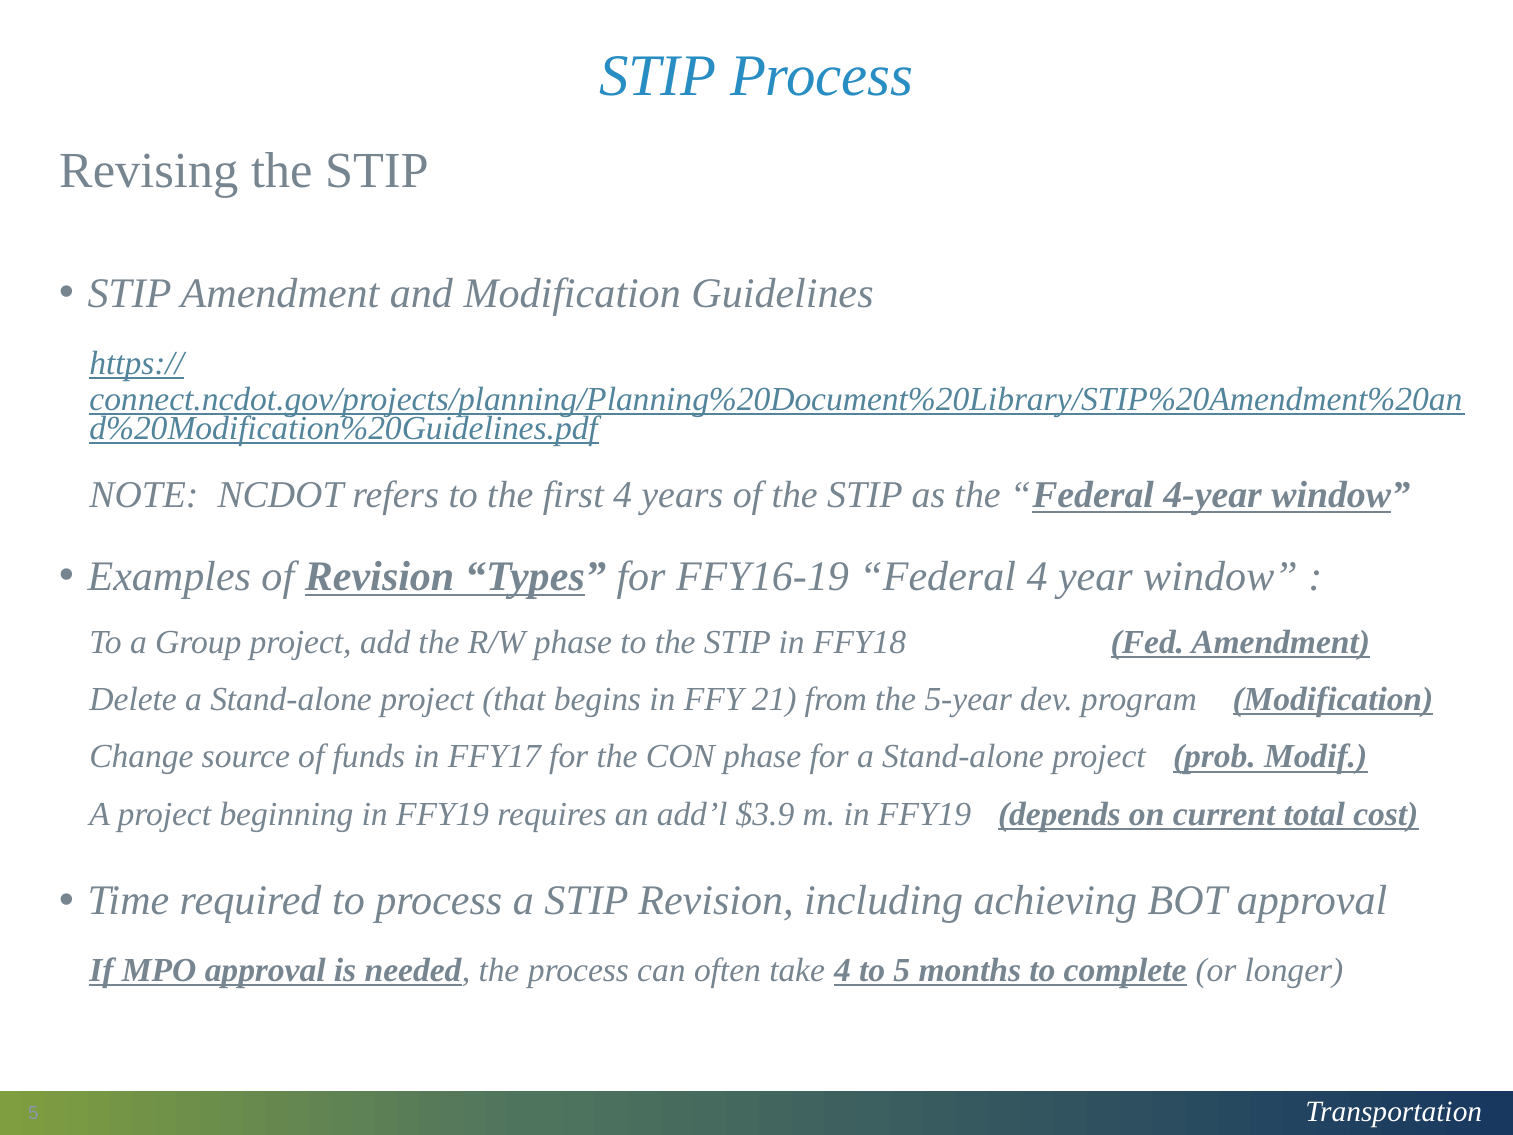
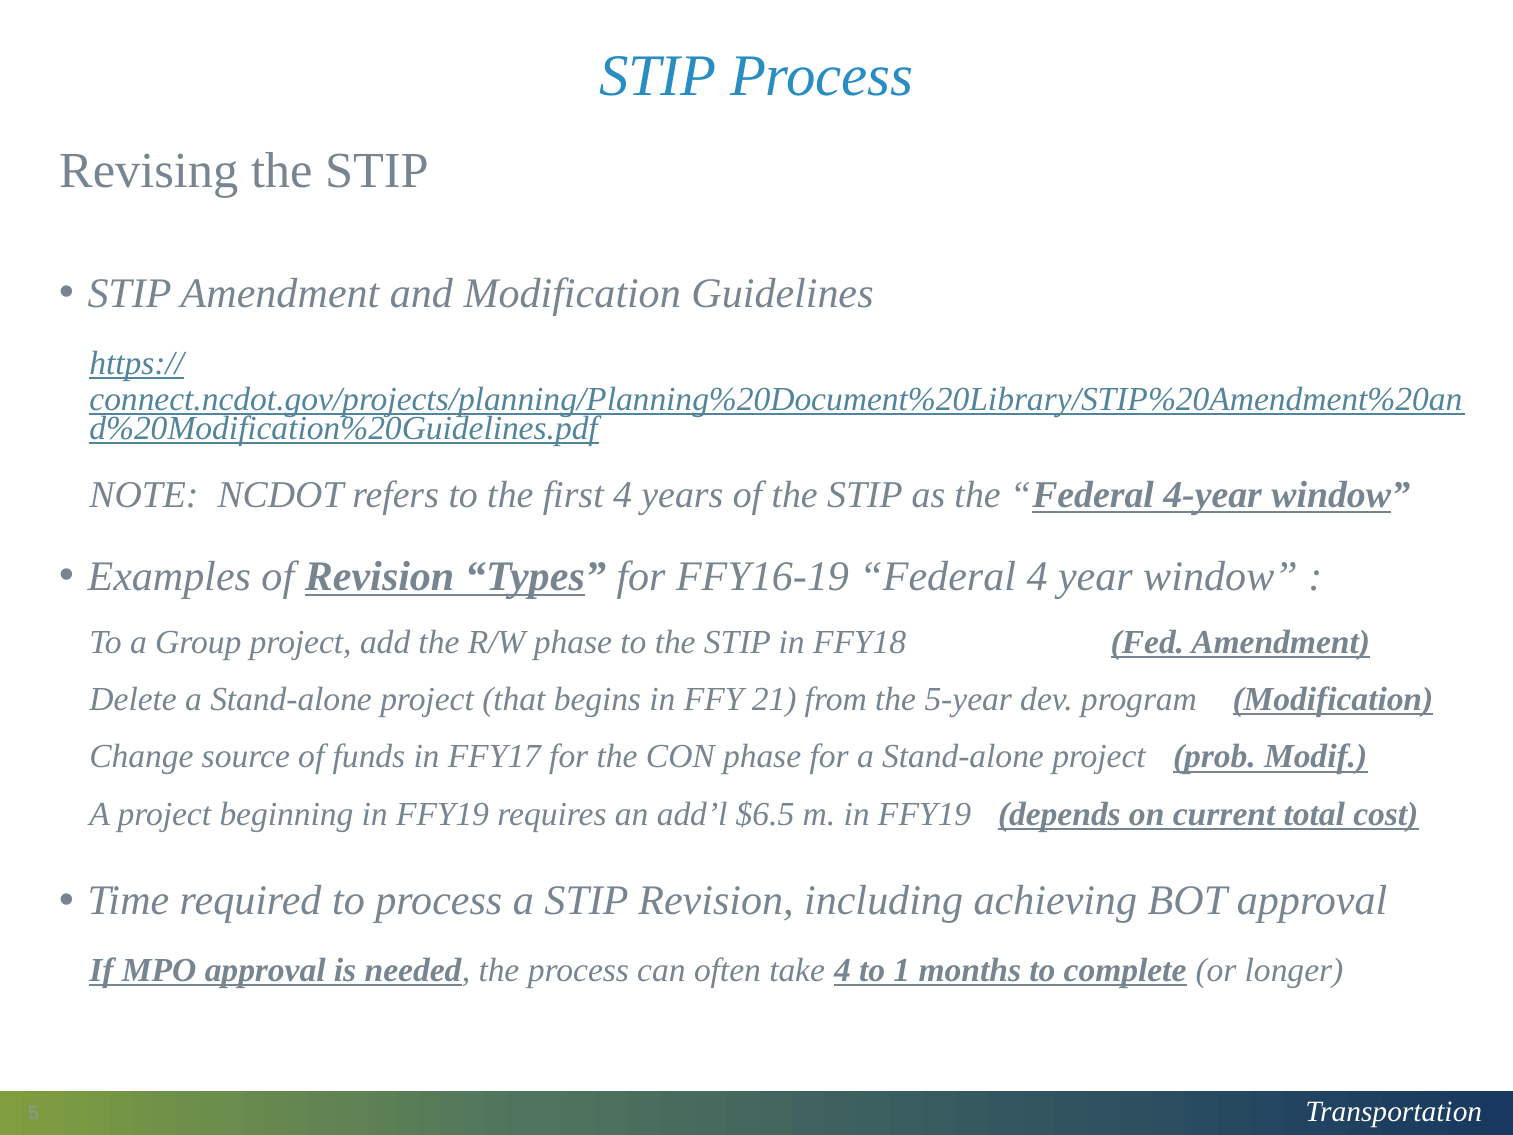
$3.9: $3.9 -> $6.5 (765, 814)
to 5: 5 -> 1 (902, 970)
